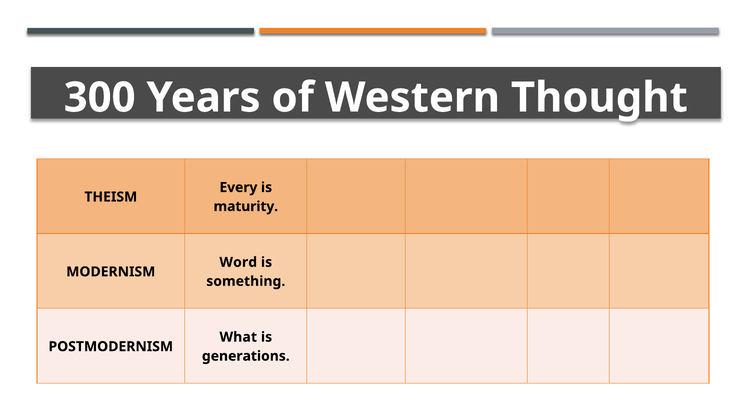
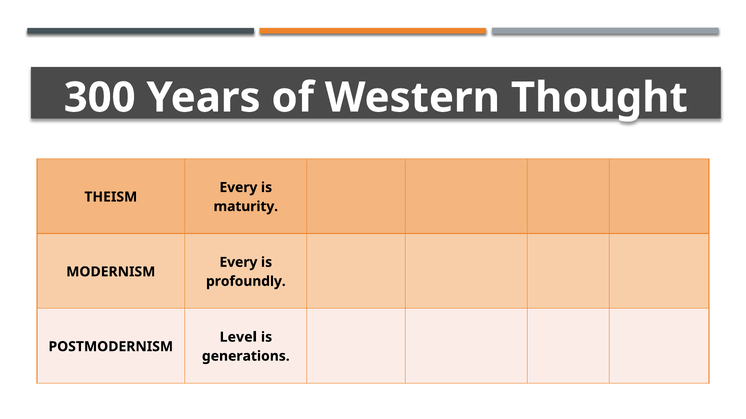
Word: Word -> Every (238, 263)
something: something -> profoundly (246, 282)
What: What -> Level (238, 338)
